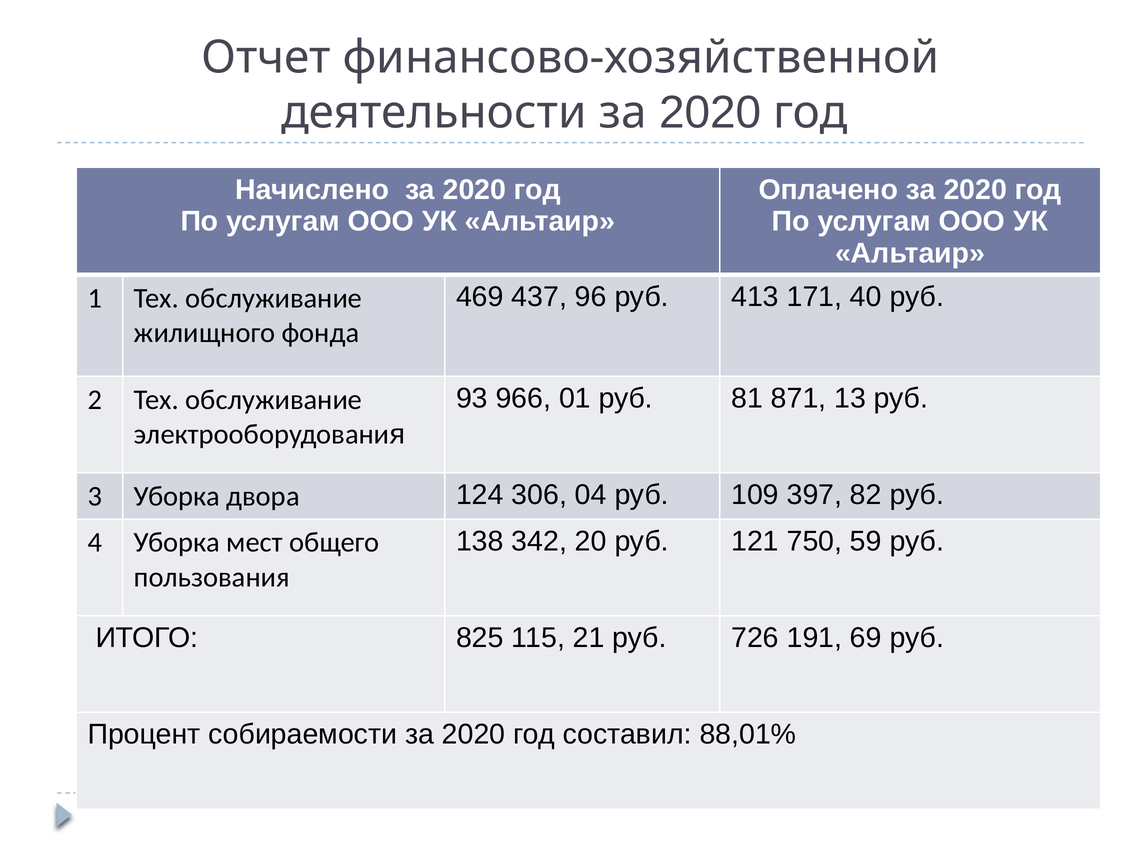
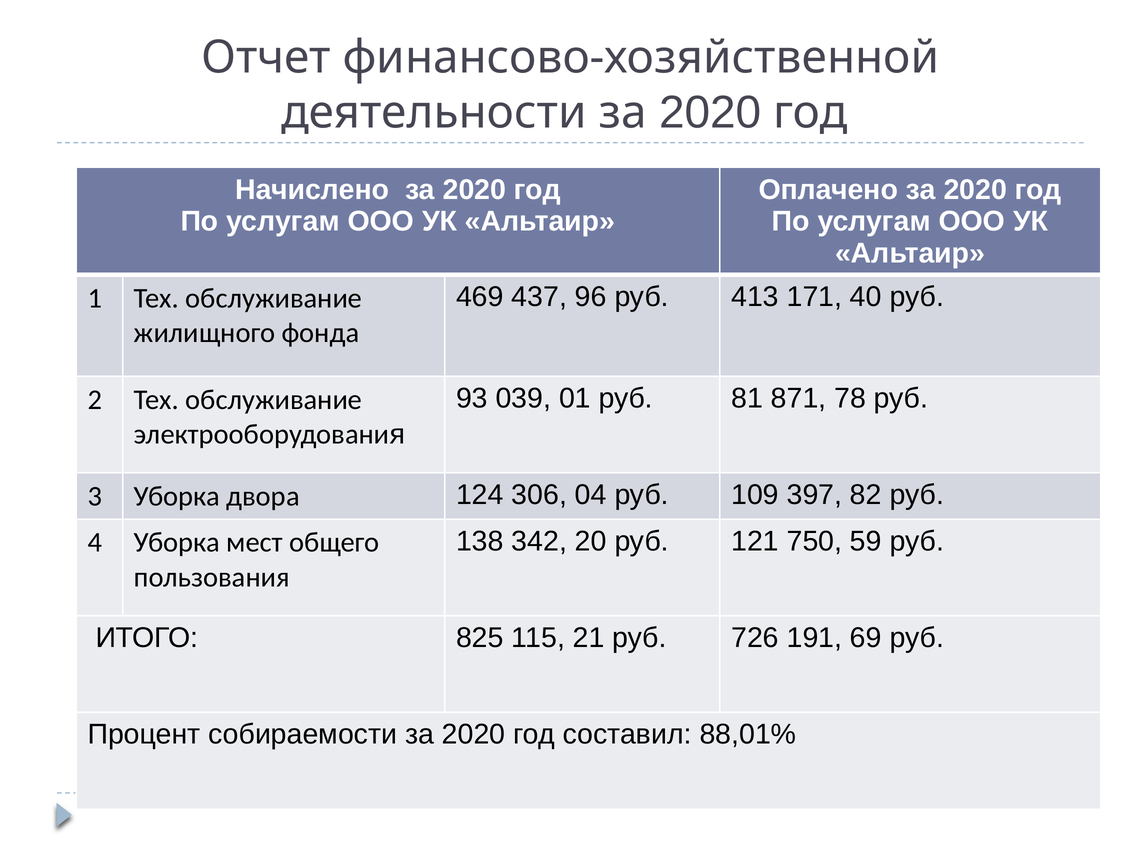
966: 966 -> 039 (523, 398)
13: 13 -> 78 (850, 398)
